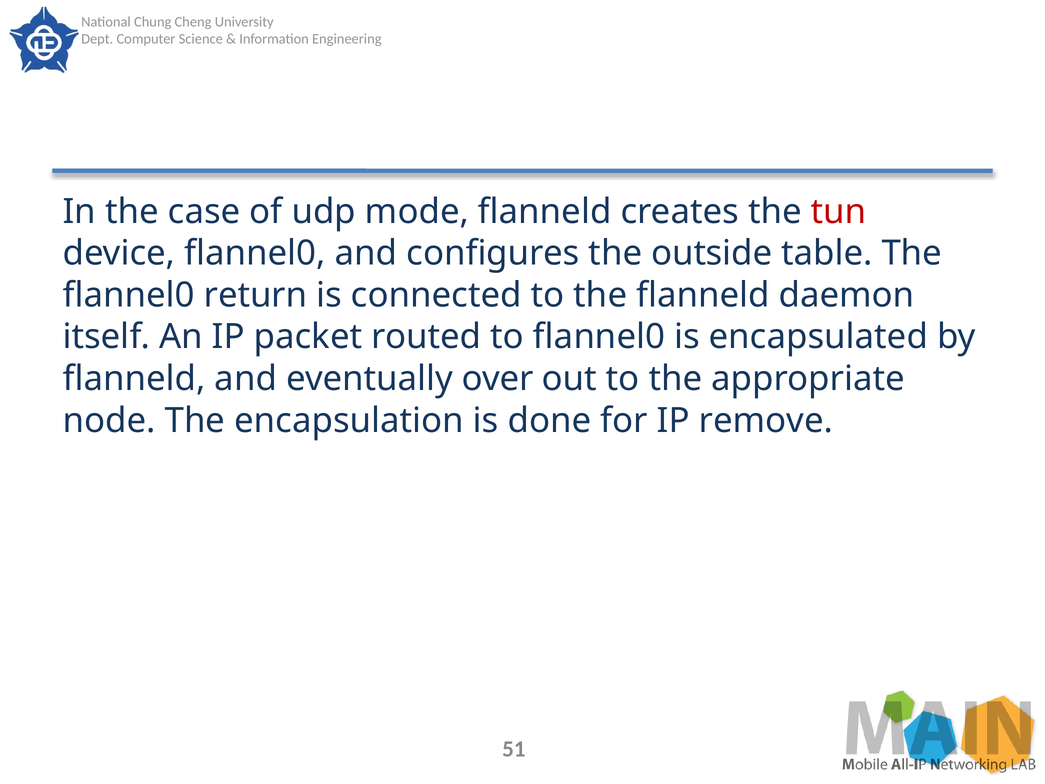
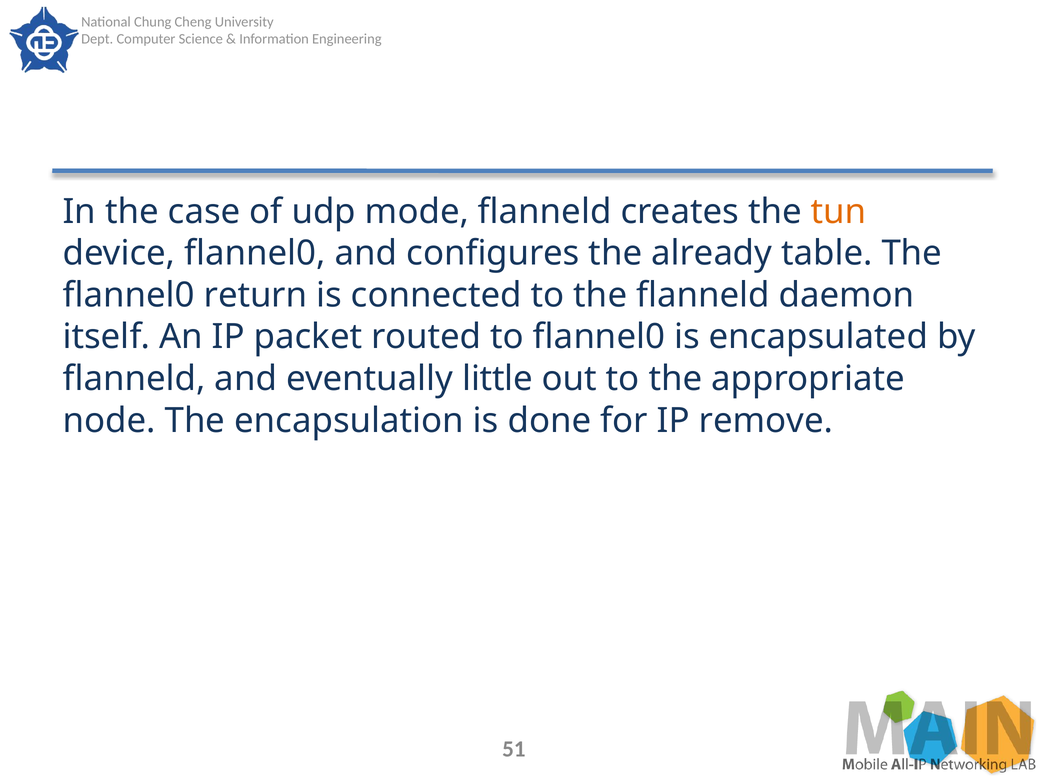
tun colour: red -> orange (839, 211)
outside: outside -> already (712, 253)
over: over -> little (498, 379)
